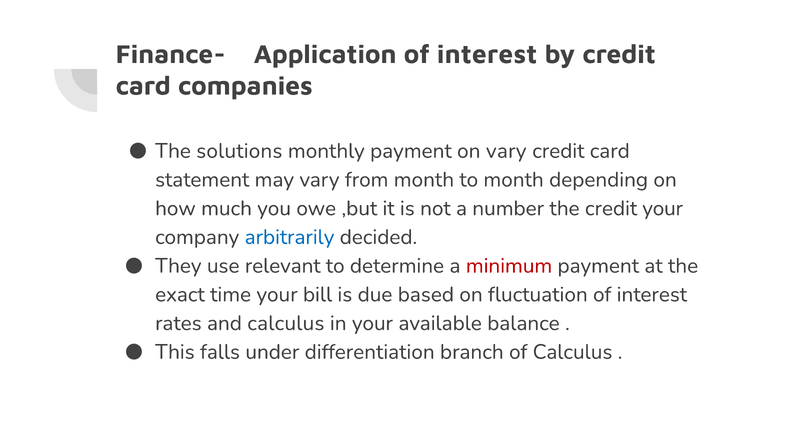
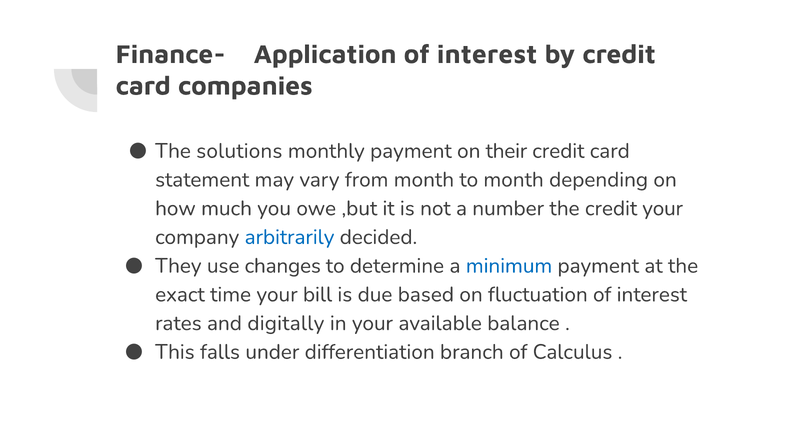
on vary: vary -> their (506, 151)
relevant: relevant -> changes (283, 266)
minimum colour: red -> blue (509, 266)
and calculus: calculus -> digitally (286, 323)
